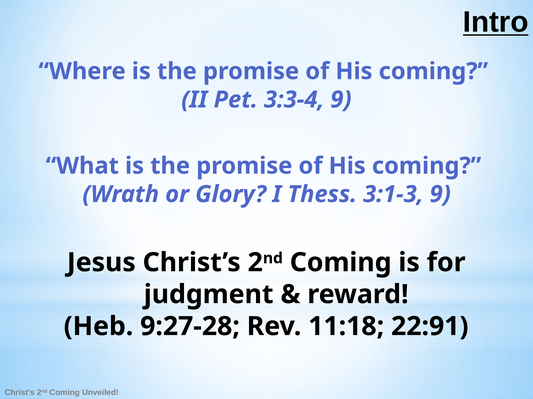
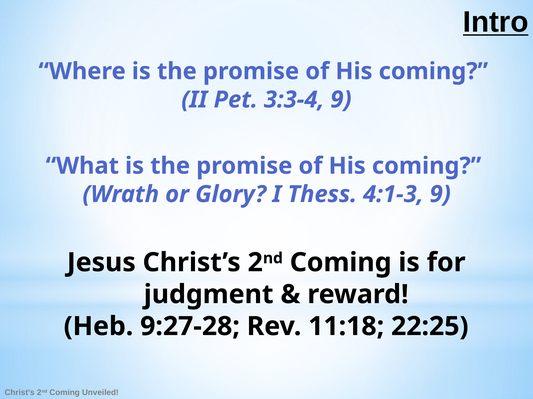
3:1-3: 3:1-3 -> 4:1-3 (393, 195)
22:91: 22:91 -> 22:25 (430, 327)
